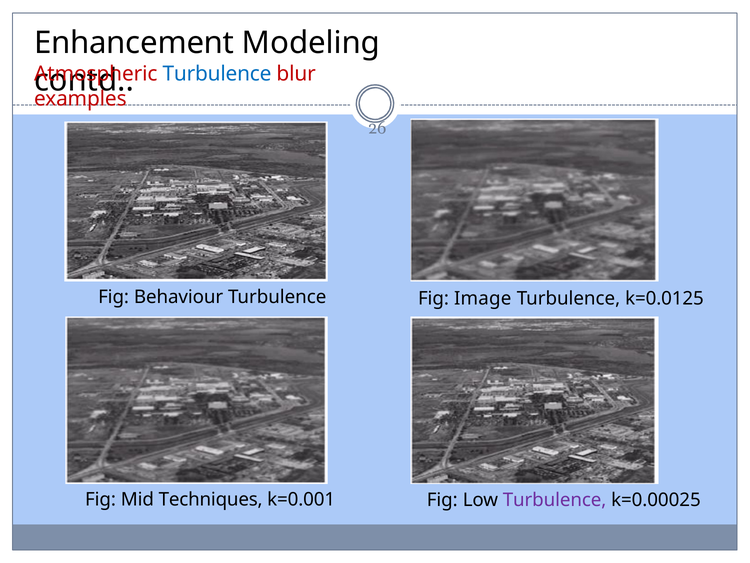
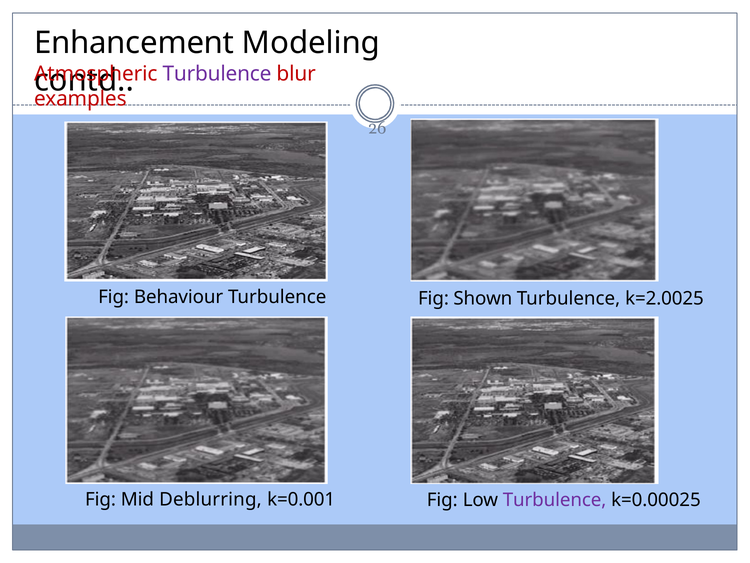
Turbulence colour: blue -> purple (217, 74)
Image: Image -> Shown (483, 298)
k=0.0125: k=0.0125 -> k=2.0025 (664, 298)
Techniques: Techniques -> Deblurring (210, 499)
